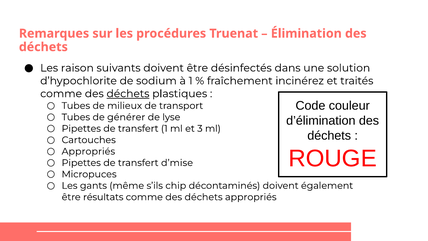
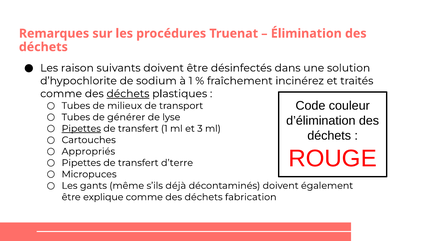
Pipettes underline: none -> present (81, 128)
d’mise: d’mise -> d’terre (177, 163)
chip: chip -> déjà (176, 185)
résultats: résultats -> explique (103, 197)
déchets appropriés: appropriés -> fabrication (251, 197)
